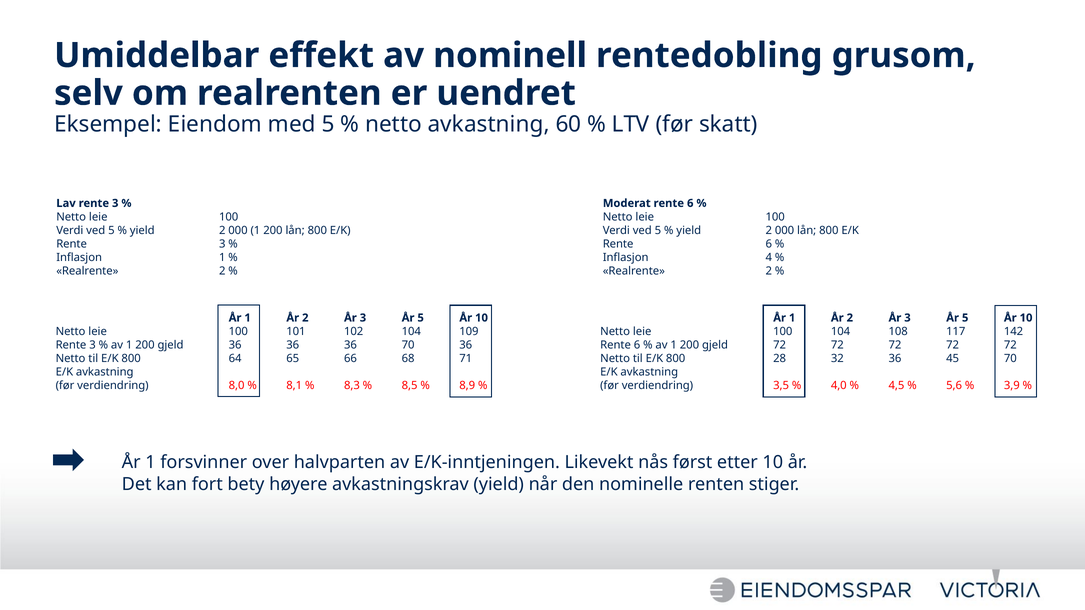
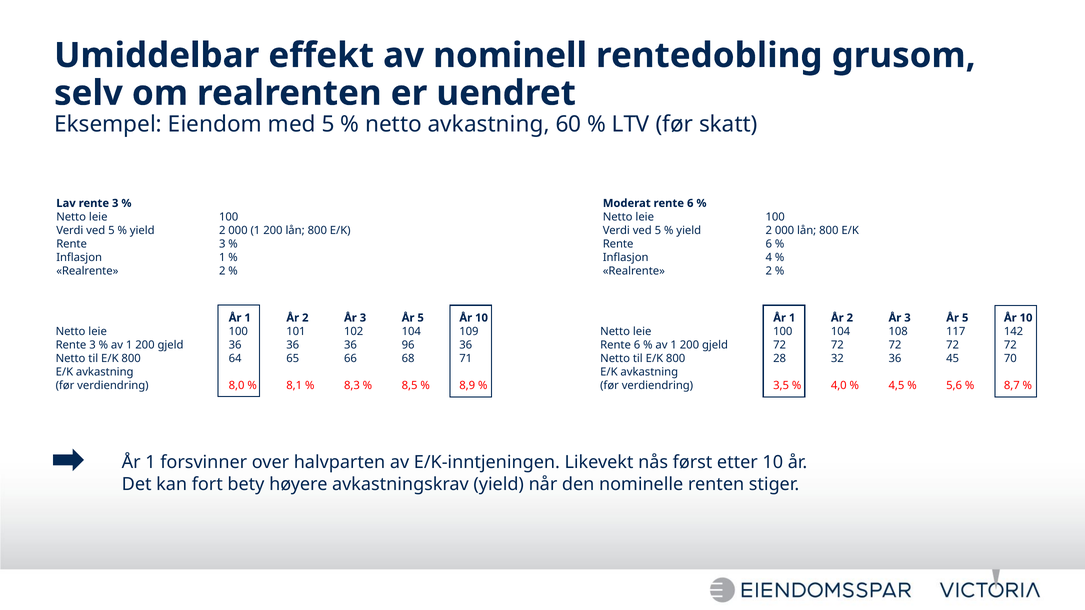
36 70: 70 -> 96 (408, 345)
3,9: 3,9 -> 8,7 (1012, 386)
